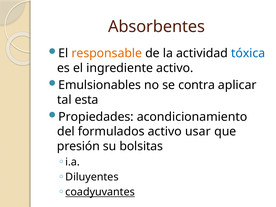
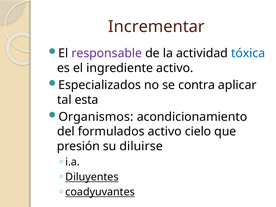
Absorbentes: Absorbentes -> Incrementar (156, 27)
responsable colour: orange -> purple (107, 53)
Emulsionables: Emulsionables -> Especializados (100, 85)
Propiedades: Propiedades -> Organismos (96, 117)
usar: usar -> cielo (198, 132)
bolsitas: bolsitas -> diluirse (141, 146)
Diluyentes underline: none -> present (92, 177)
